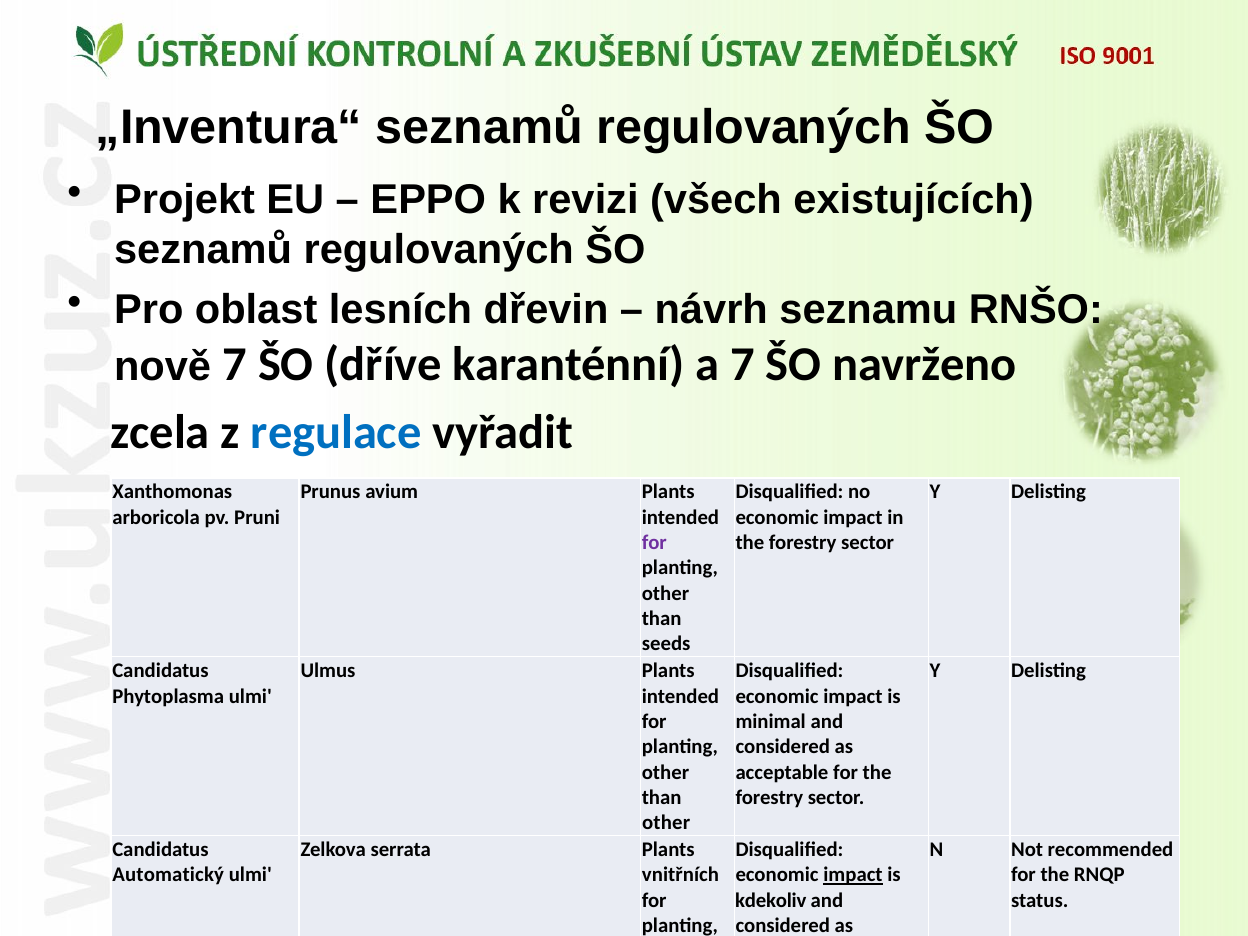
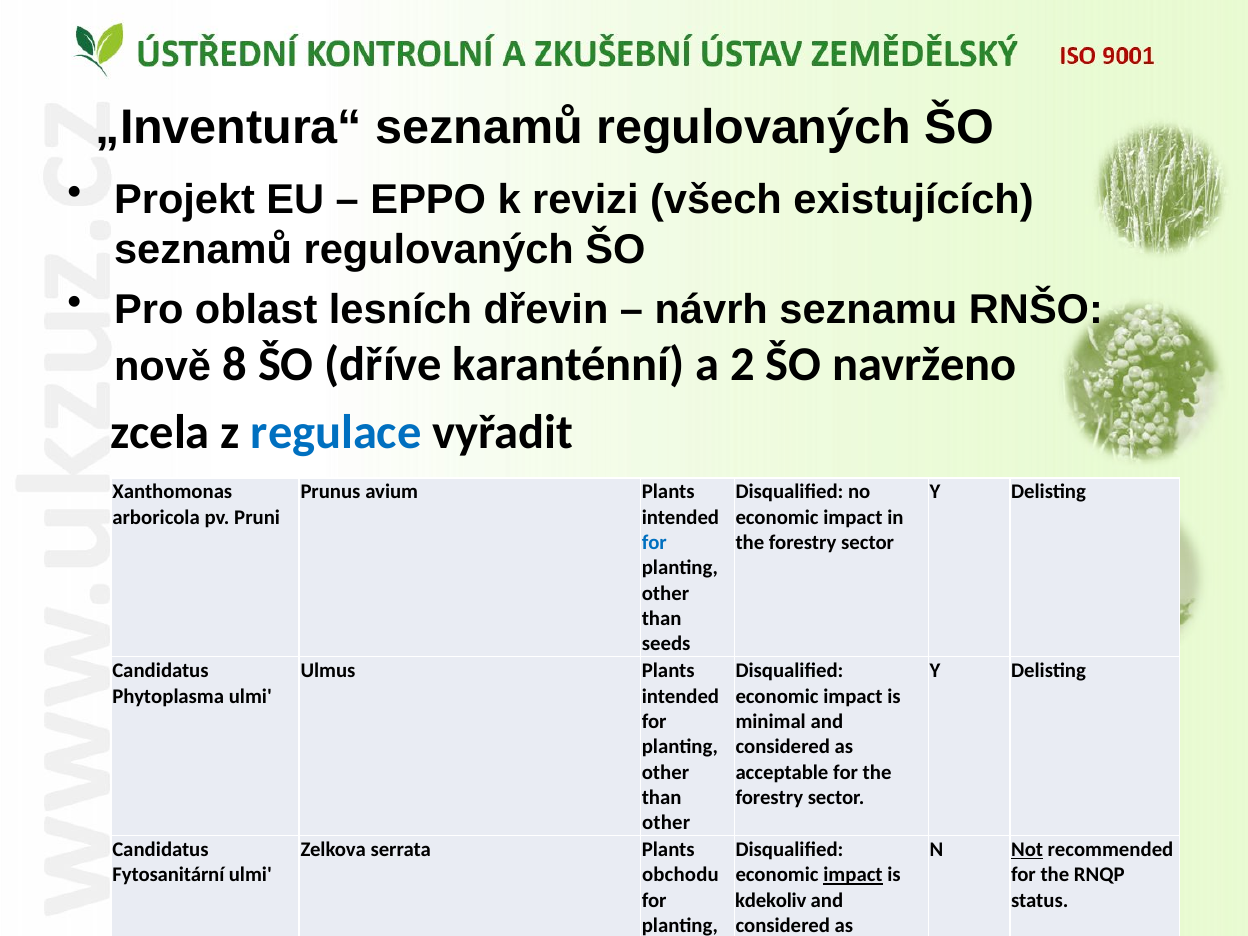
nově 7: 7 -> 8 (235, 364)
a 7: 7 -> 2 (743, 364)
for colour: purple -> blue (654, 543)
Not underline: none -> present (1027, 850)
Automatický: Automatický -> Fytosanitární (168, 875)
vnitřních: vnitřních -> obchodu (680, 875)
